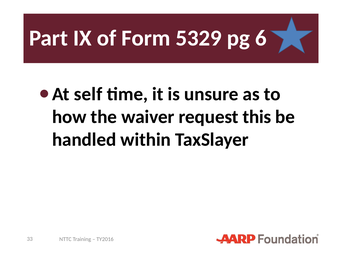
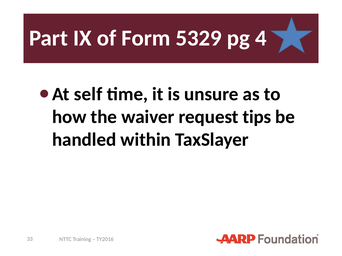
6: 6 -> 4 (261, 38)
this: this -> tips (257, 117)
